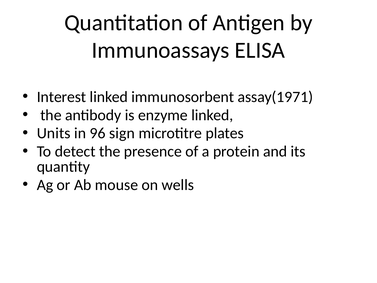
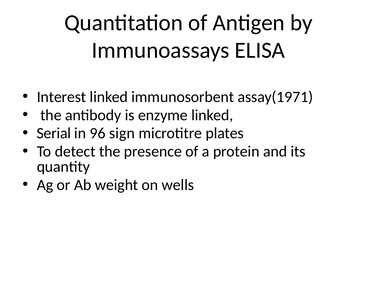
Units: Units -> Serial (54, 133)
mouse: mouse -> weight (117, 185)
